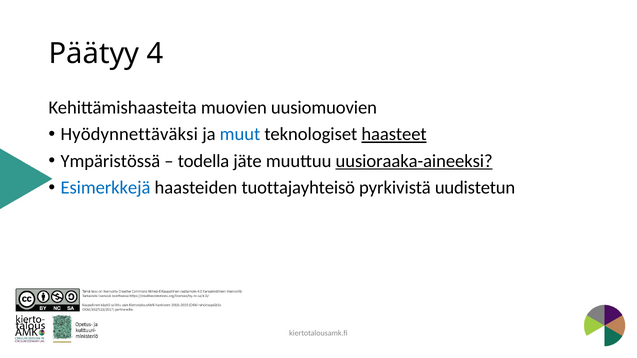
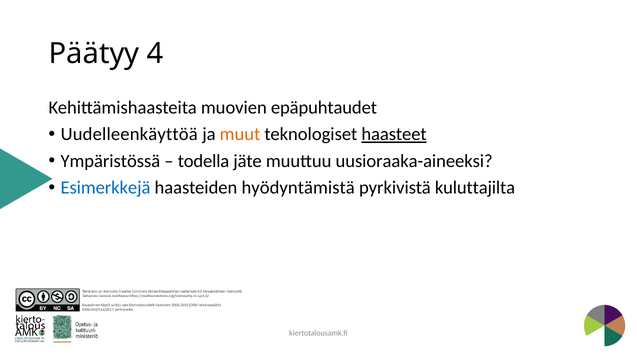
uusiomuovien: uusiomuovien -> epäpuhtaudet (324, 108)
Hyödynnettäväksi: Hyödynnettäväksi -> Uudelleenkäyttöä (129, 134)
muut colour: blue -> orange (240, 134)
uusioraaka-aineeksi underline: present -> none (414, 161)
tuottajayhteisö: tuottajayhteisö -> hyödyntämistä (298, 188)
uudistetun: uudistetun -> kuluttajilta (475, 188)
